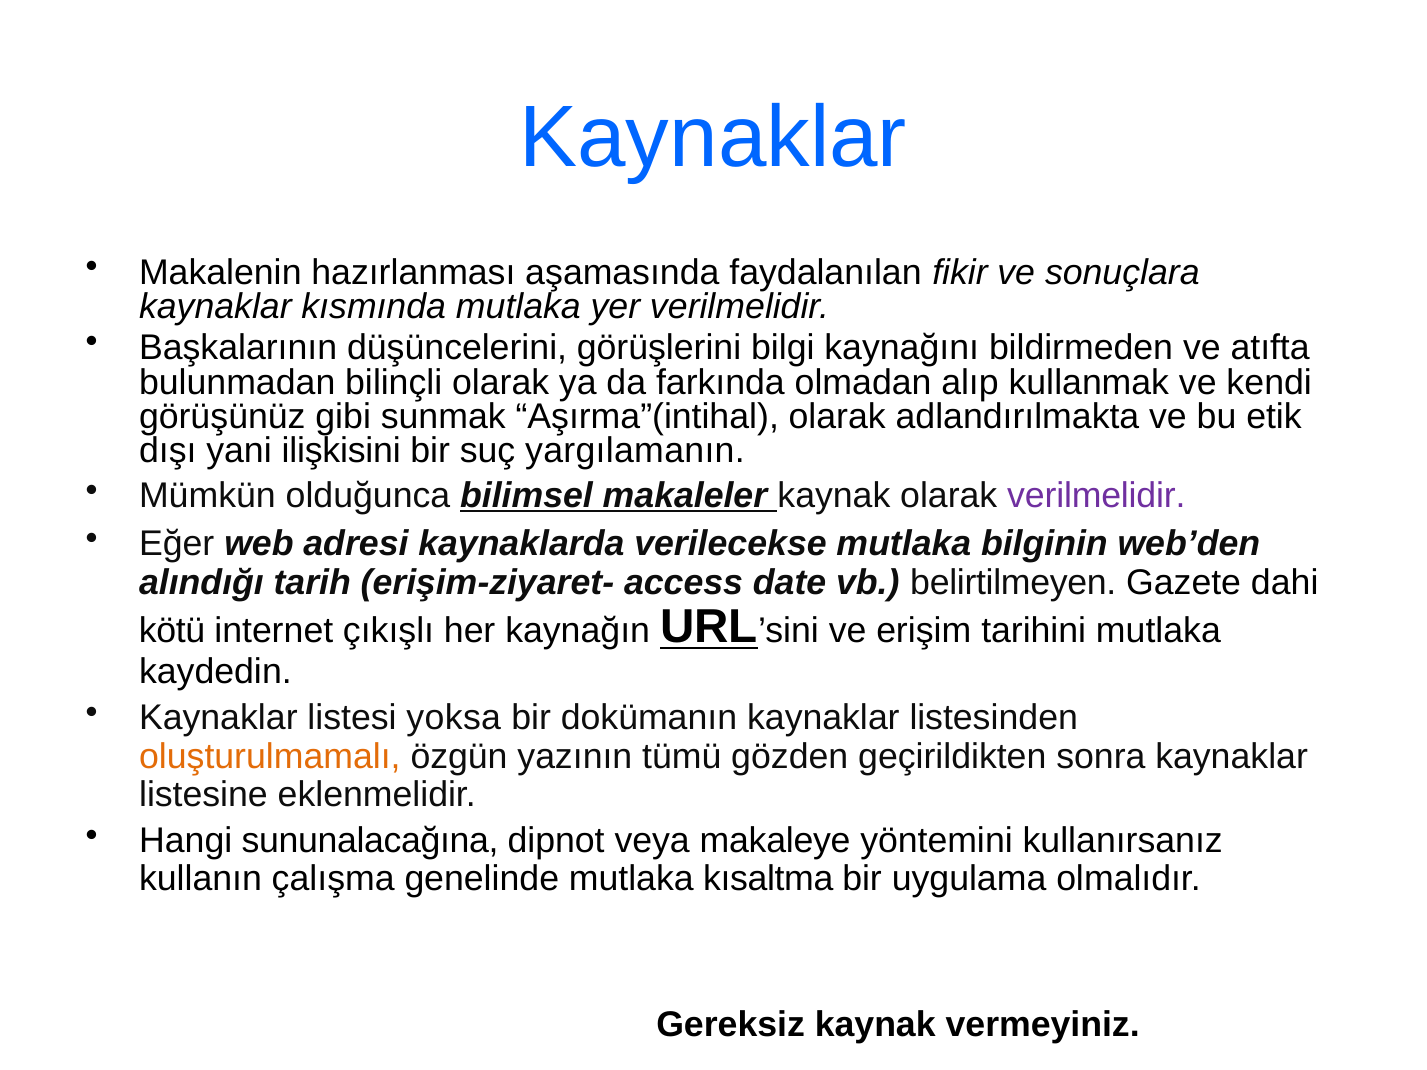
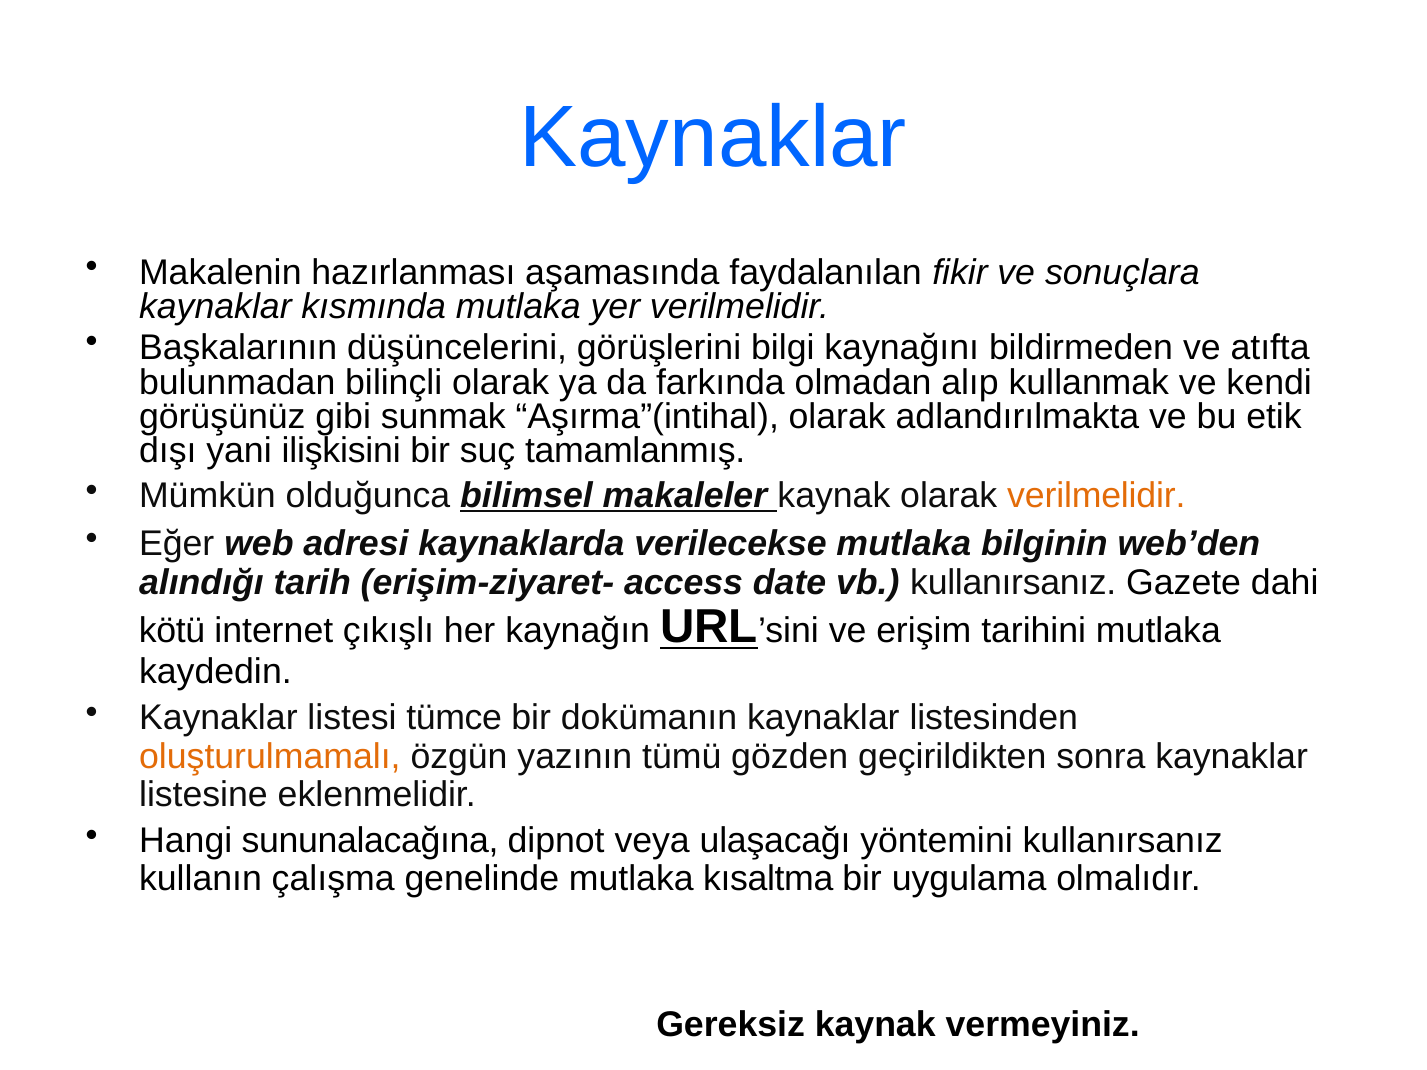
yargılamanın: yargılamanın -> tamamlanmış (635, 451)
verilmelidir colour: purple -> orange (1096, 496)
vb belirtilmeyen: belirtilmeyen -> kullanırsanız (1013, 582)
yoksa: yoksa -> tümce (454, 718)
makaleye: makaleye -> ulaşacağı (775, 841)
